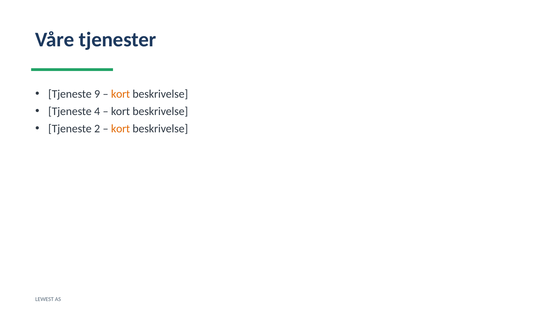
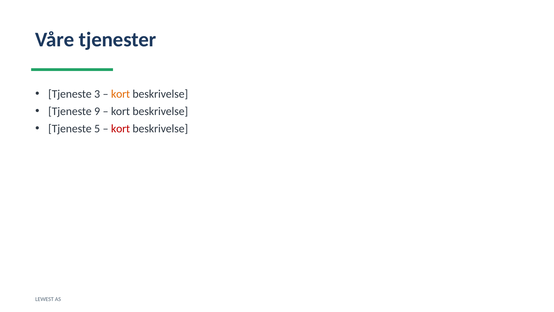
9: 9 -> 3 (97, 94)
4: 4 -> 9 (97, 111)
2: 2 -> 5 (97, 128)
kort colour: orange -> red (121, 128)
